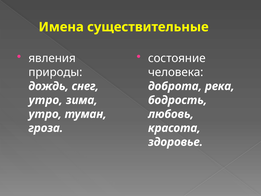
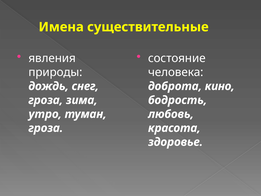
река: река -> кино (220, 86)
утро: утро -> гроза (46, 100)
